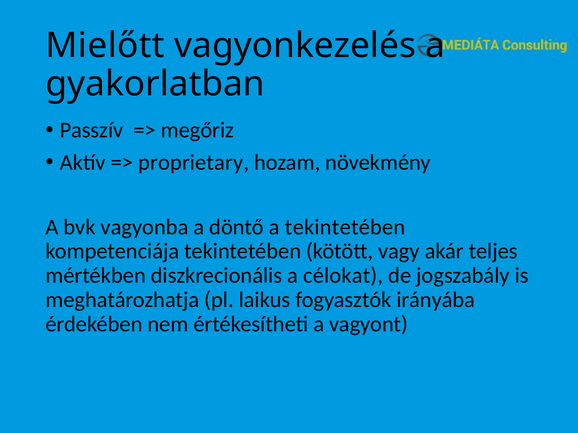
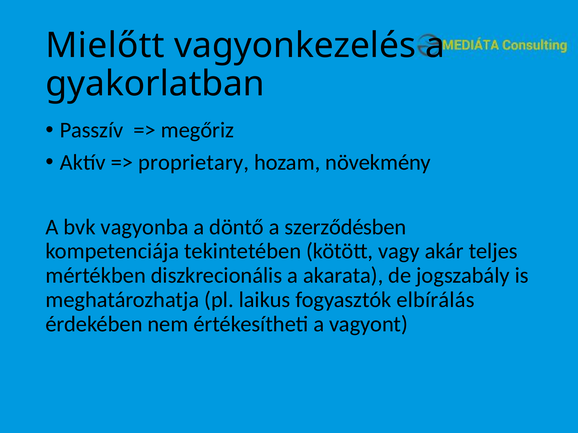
a tekintetében: tekintetében -> szerződésben (345, 227)
célokat: célokat -> akarata (343, 276)
irányába: irányába -> elbírálás (436, 300)
